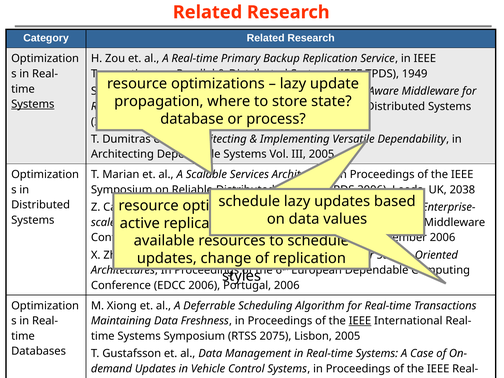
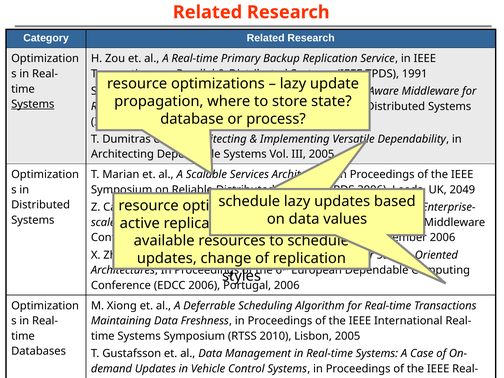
1949: 1949 -> 1991 (415, 74)
2038: 2038 -> 2049 (462, 190)
IEEE underline: present -> none (360, 321)
2075: 2075 -> 2010 (275, 336)
